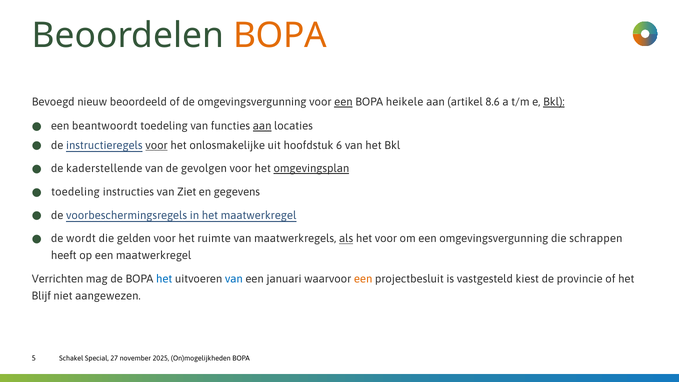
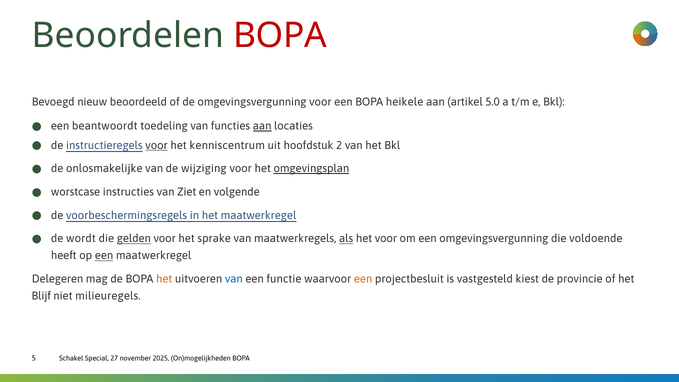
BOPA colour: orange -> red (280, 35)
een underline: present -> none (343, 102)
8.6: 8.6 -> 5.0 (493, 102)
Bkl underline: present -> none (554, 102)
onlosmakelijke: onlosmakelijke -> kenniscentrum (227, 145)
6: 6 -> 2 (339, 145)
kaderstellende: kaderstellende -> onlosmakelijke (104, 169)
gevolgen: gevolgen -> wijziging (204, 169)
toedeling: toedeling -> worstcase (76, 192)
gegevens: gegevens -> volgende (237, 192)
gelden underline: none -> present (134, 239)
ruimte: ruimte -> sprake (214, 239)
schrappen: schrappen -> voldoende (596, 239)
een underline: none -> present (104, 256)
Verrichten: Verrichten -> Delegeren (58, 279)
het colour: blue -> orange (164, 279)
januari: januari -> functie (284, 279)
aangewezen: aangewezen -> milieuregels (108, 296)
